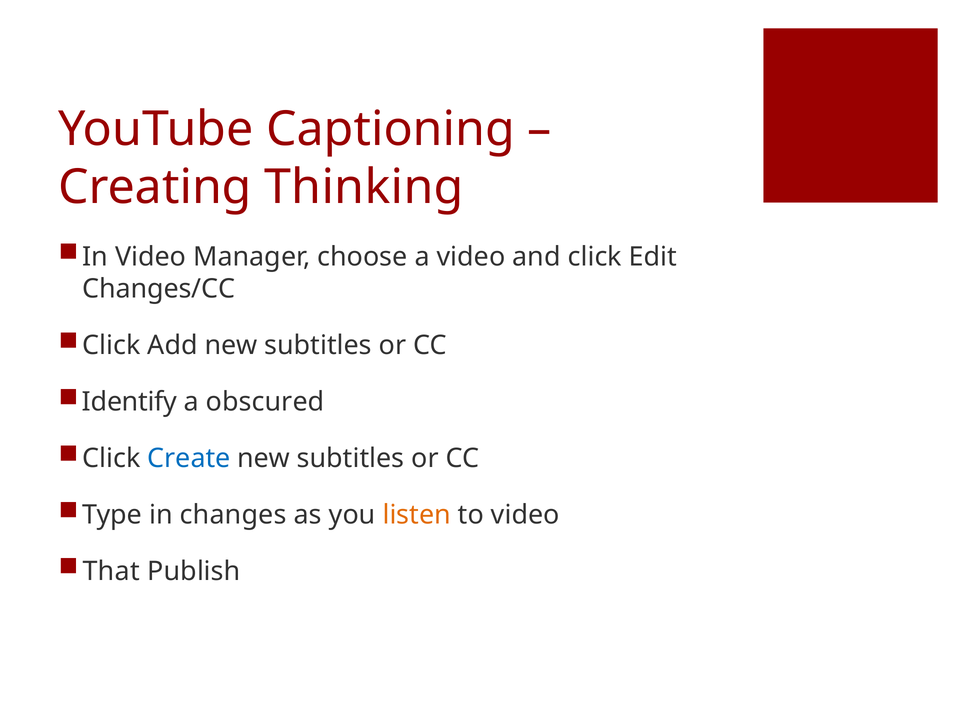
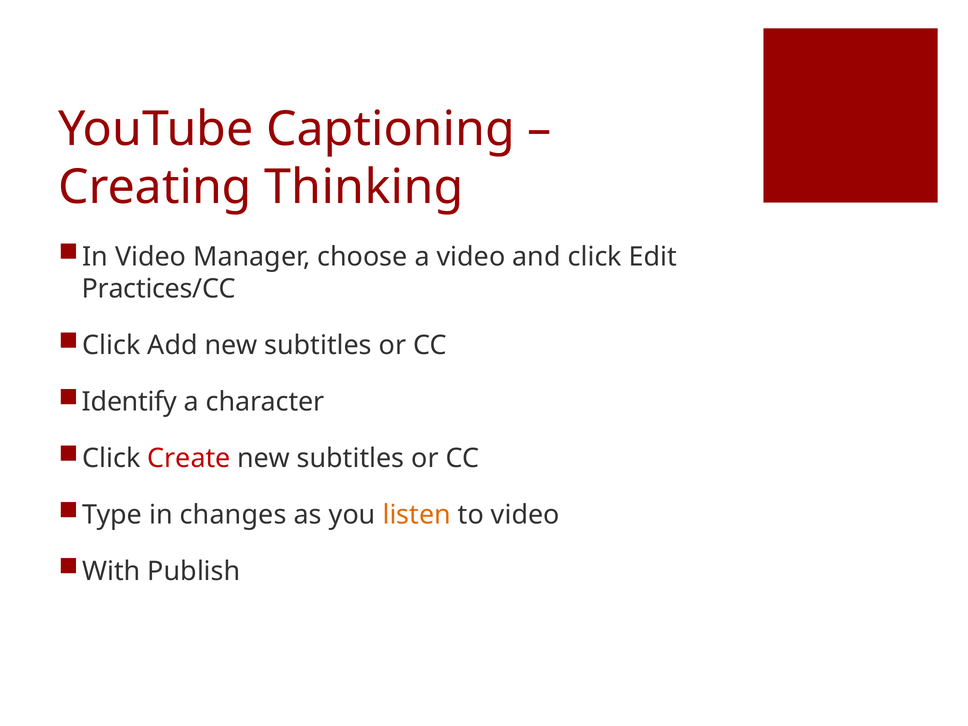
Changes/CC: Changes/CC -> Practices/CC (159, 289)
obscured: obscured -> character (265, 402)
Create colour: blue -> red (189, 459)
That: That -> With (111, 571)
